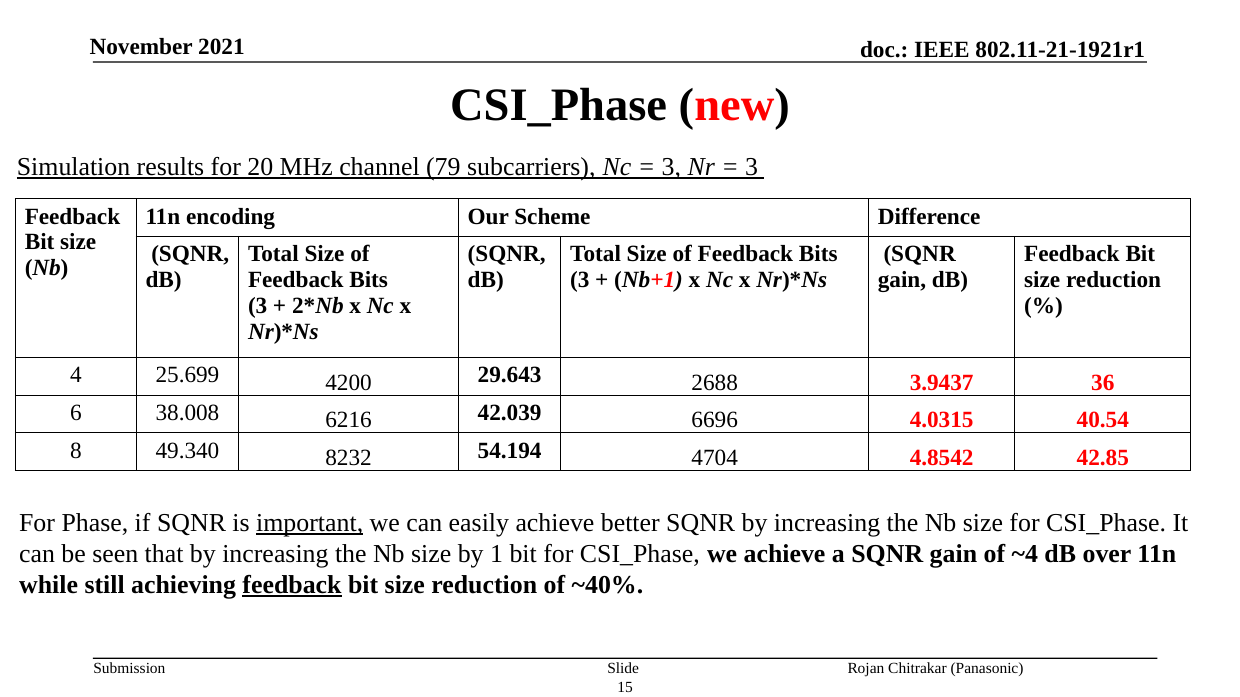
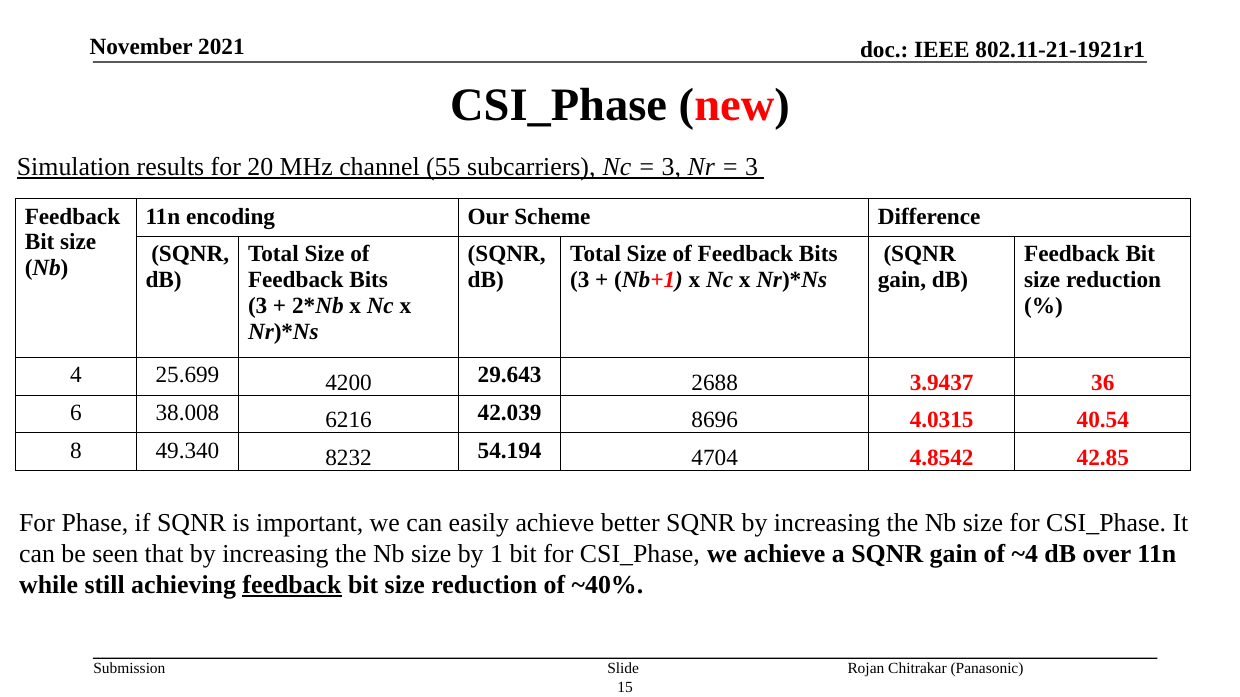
79: 79 -> 55 (443, 167)
6696: 6696 -> 8696 (715, 420)
important underline: present -> none (310, 523)
